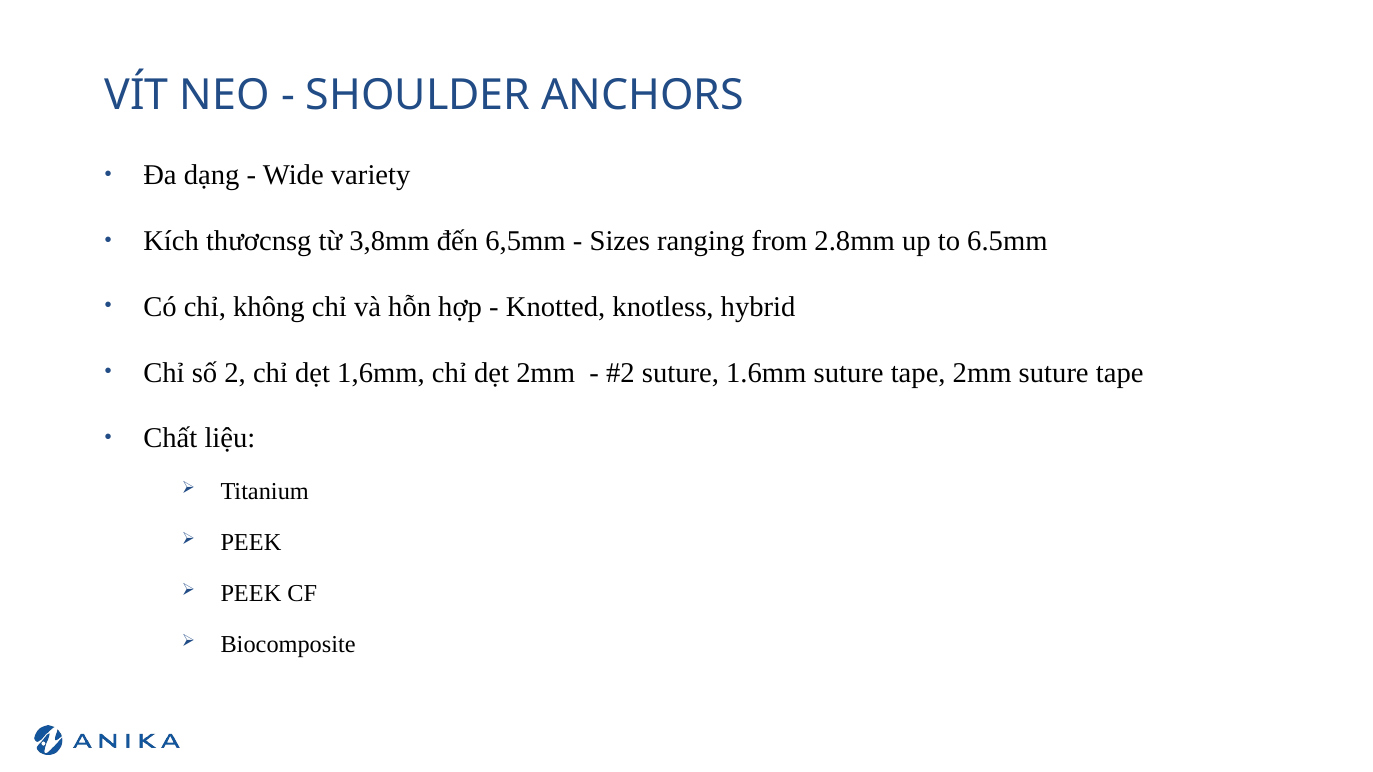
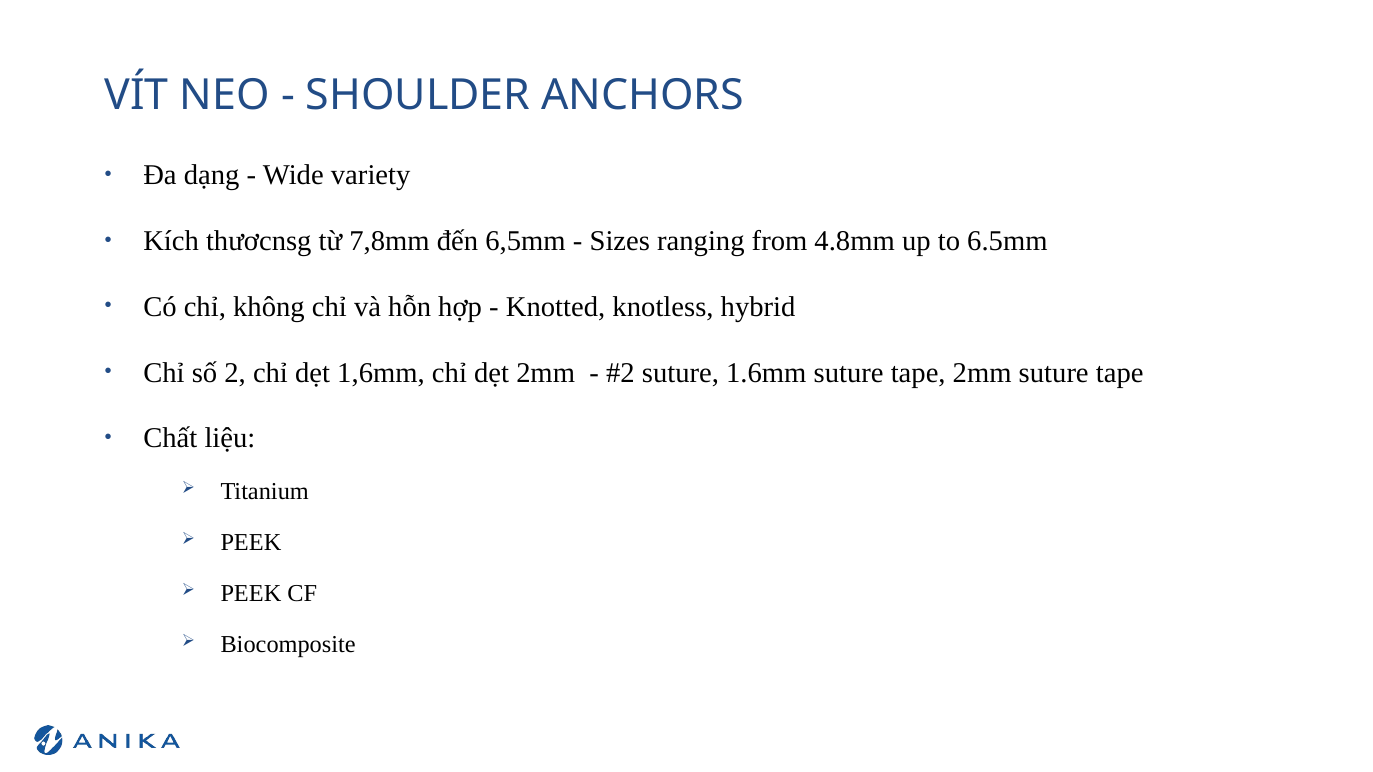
3,8mm: 3,8mm -> 7,8mm (389, 241)
2.8mm: 2.8mm -> 4.8mm (855, 241)
